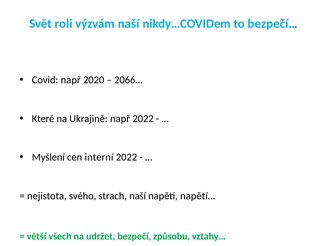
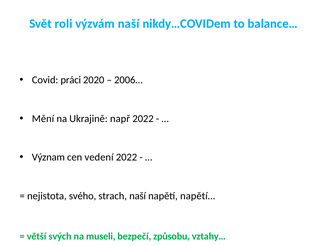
bezpečí…: bezpečí… -> balance… (273, 24)
Covid např: např -> práci (71, 80)
2066…: 2066… -> 2006… (128, 80)
Které: Které -> Mění (43, 118)
Myšlení: Myšlení -> Význam (48, 157)
interní: interní -> vedení (99, 157)
všech: všech -> svých (60, 236)
udržet: udržet -> museli (101, 236)
